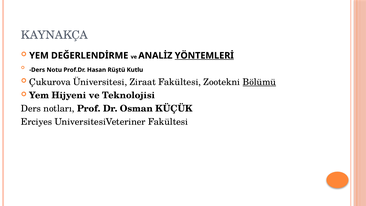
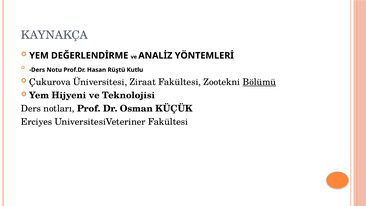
YÖNTEMLERİ underline: present -> none (204, 56)
